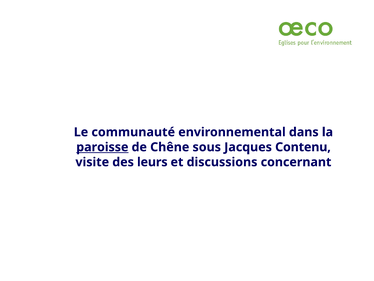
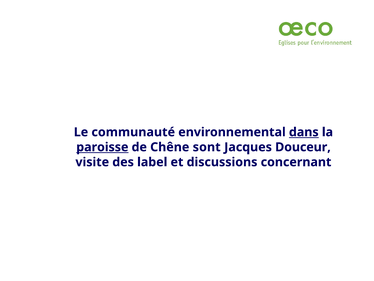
dans underline: none -> present (304, 132)
sous: sous -> sont (207, 147)
Contenu: Contenu -> Douceur (303, 147)
leurs: leurs -> label (152, 162)
